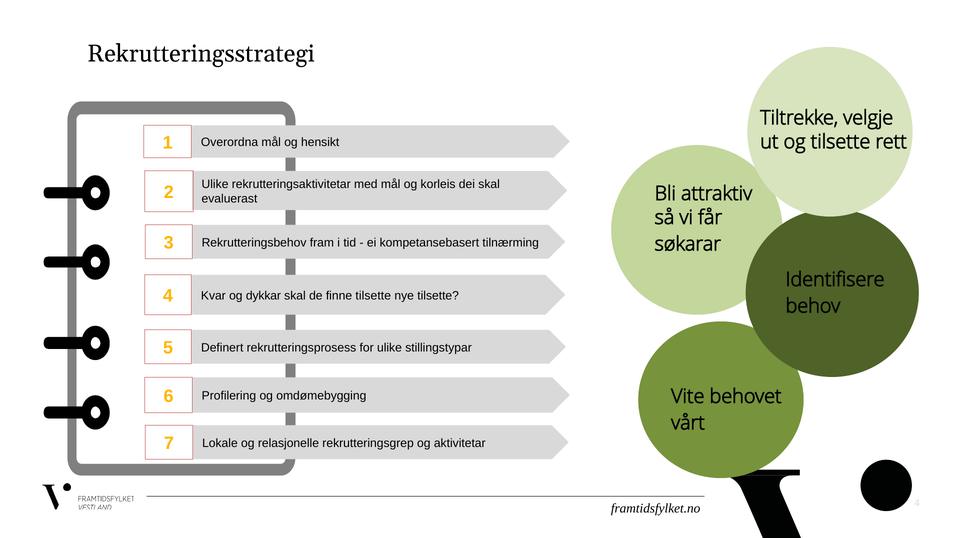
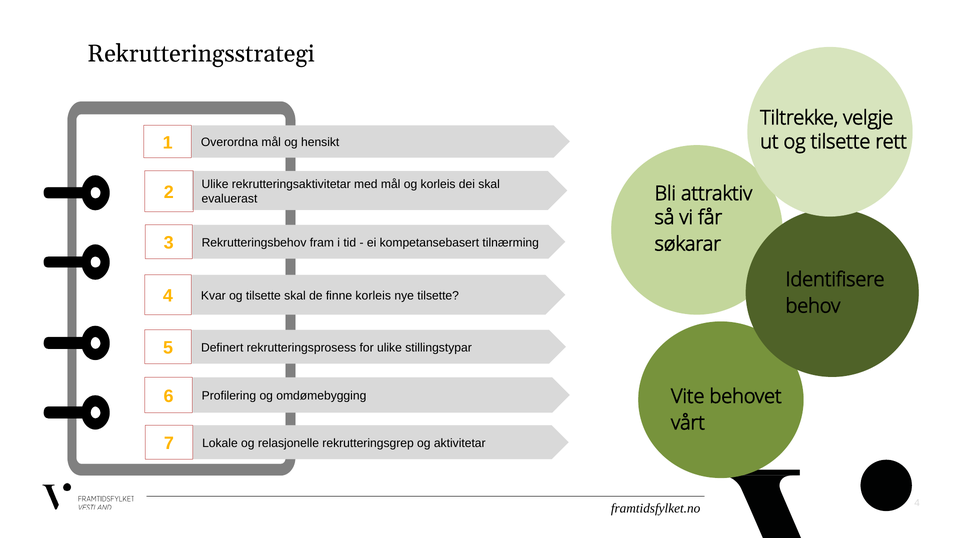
Kvar og dykkar: dykkar -> tilsette (263, 295)
finne tilsette: tilsette -> korleis (373, 295)
